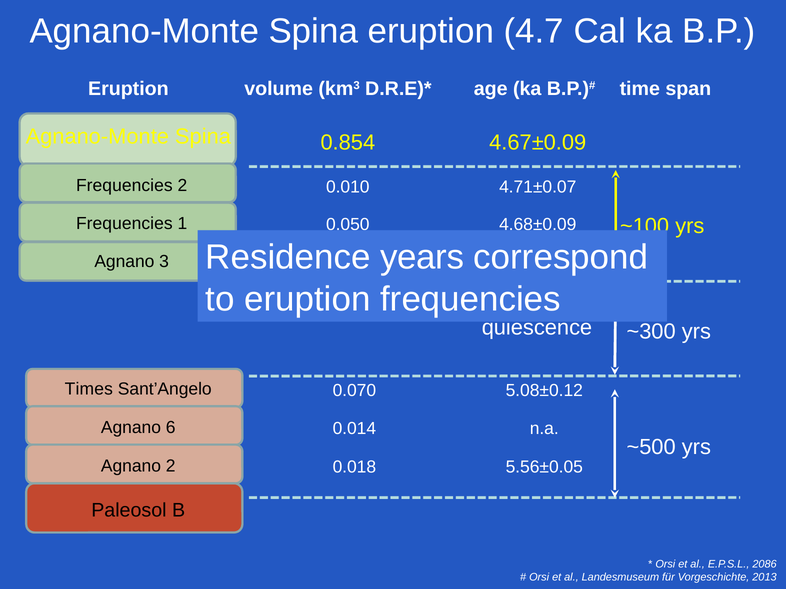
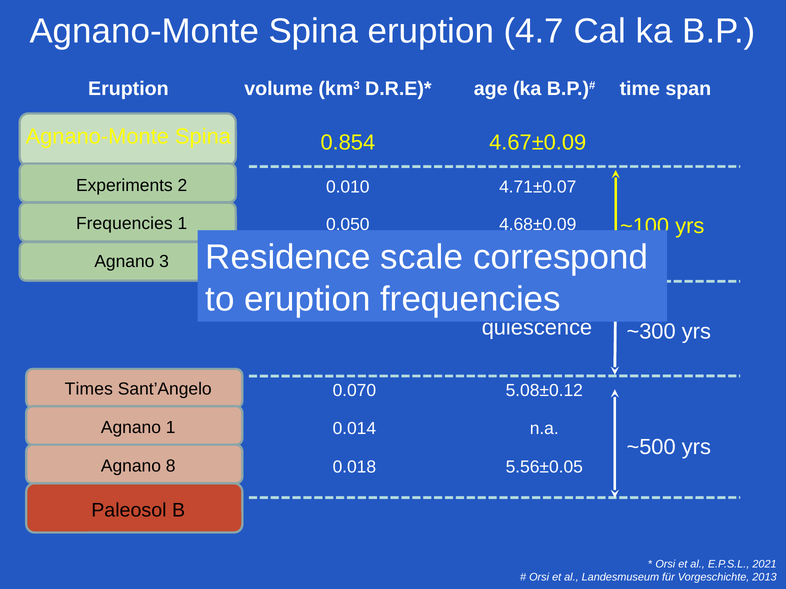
Frequencies: Frequencies -> Experiments (124, 186)
years: years -> scale (422, 258)
Agnano 6: 6 -> 1 (171, 428)
Agnano 2: 2 -> 8 (171, 466)
2086: 2086 -> 2021 (765, 564)
